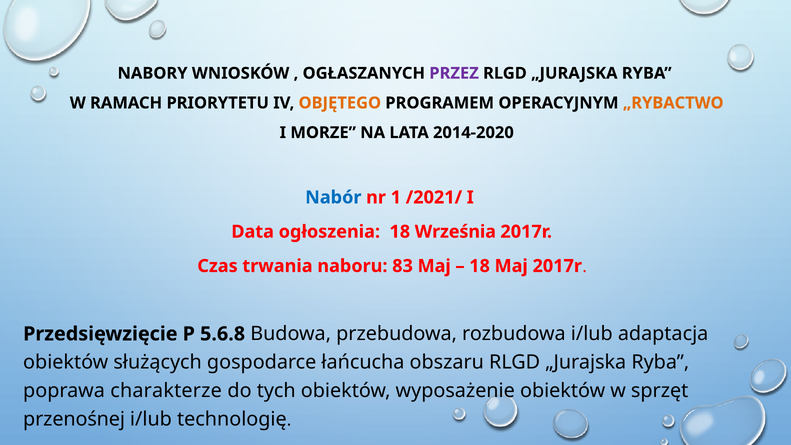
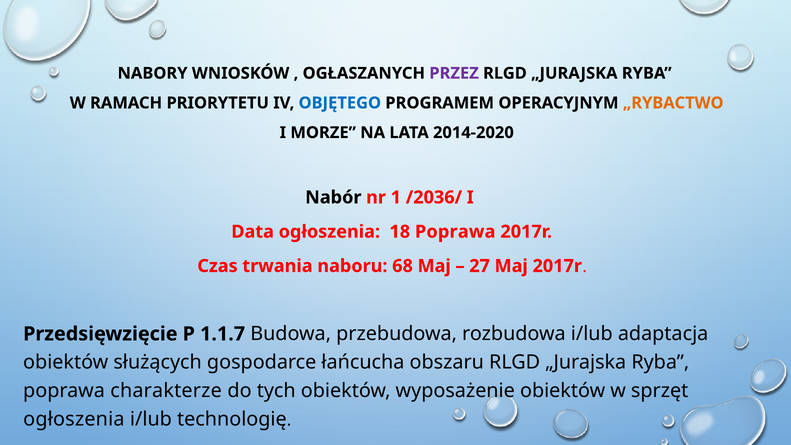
OBJĘTEGO colour: orange -> blue (340, 103)
Nabór colour: blue -> black (333, 197)
/2021/: /2021/ -> /2036/ (434, 197)
18 Września: Września -> Poprawa (455, 232)
83: 83 -> 68 (403, 266)
18: 18 -> 27 (480, 266)
5.6.8: 5.6.8 -> 1.1.7 (223, 334)
przenośnej: przenośnej -> ogłoszenia (74, 419)
